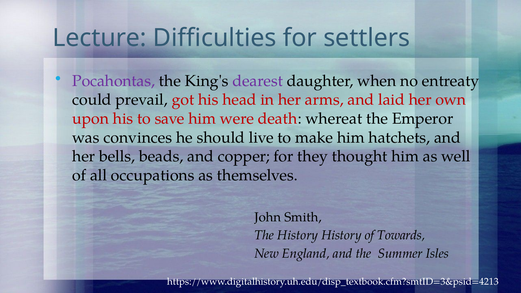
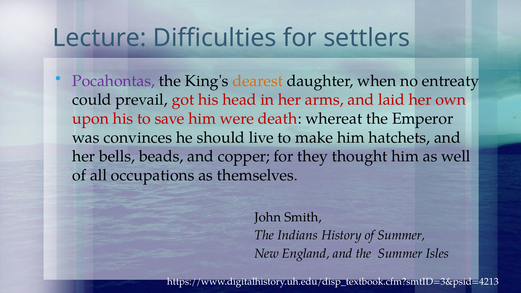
dearest colour: purple -> orange (258, 81)
The History: History -> Indians (298, 235)
of Towards: Towards -> Summer (401, 235)
